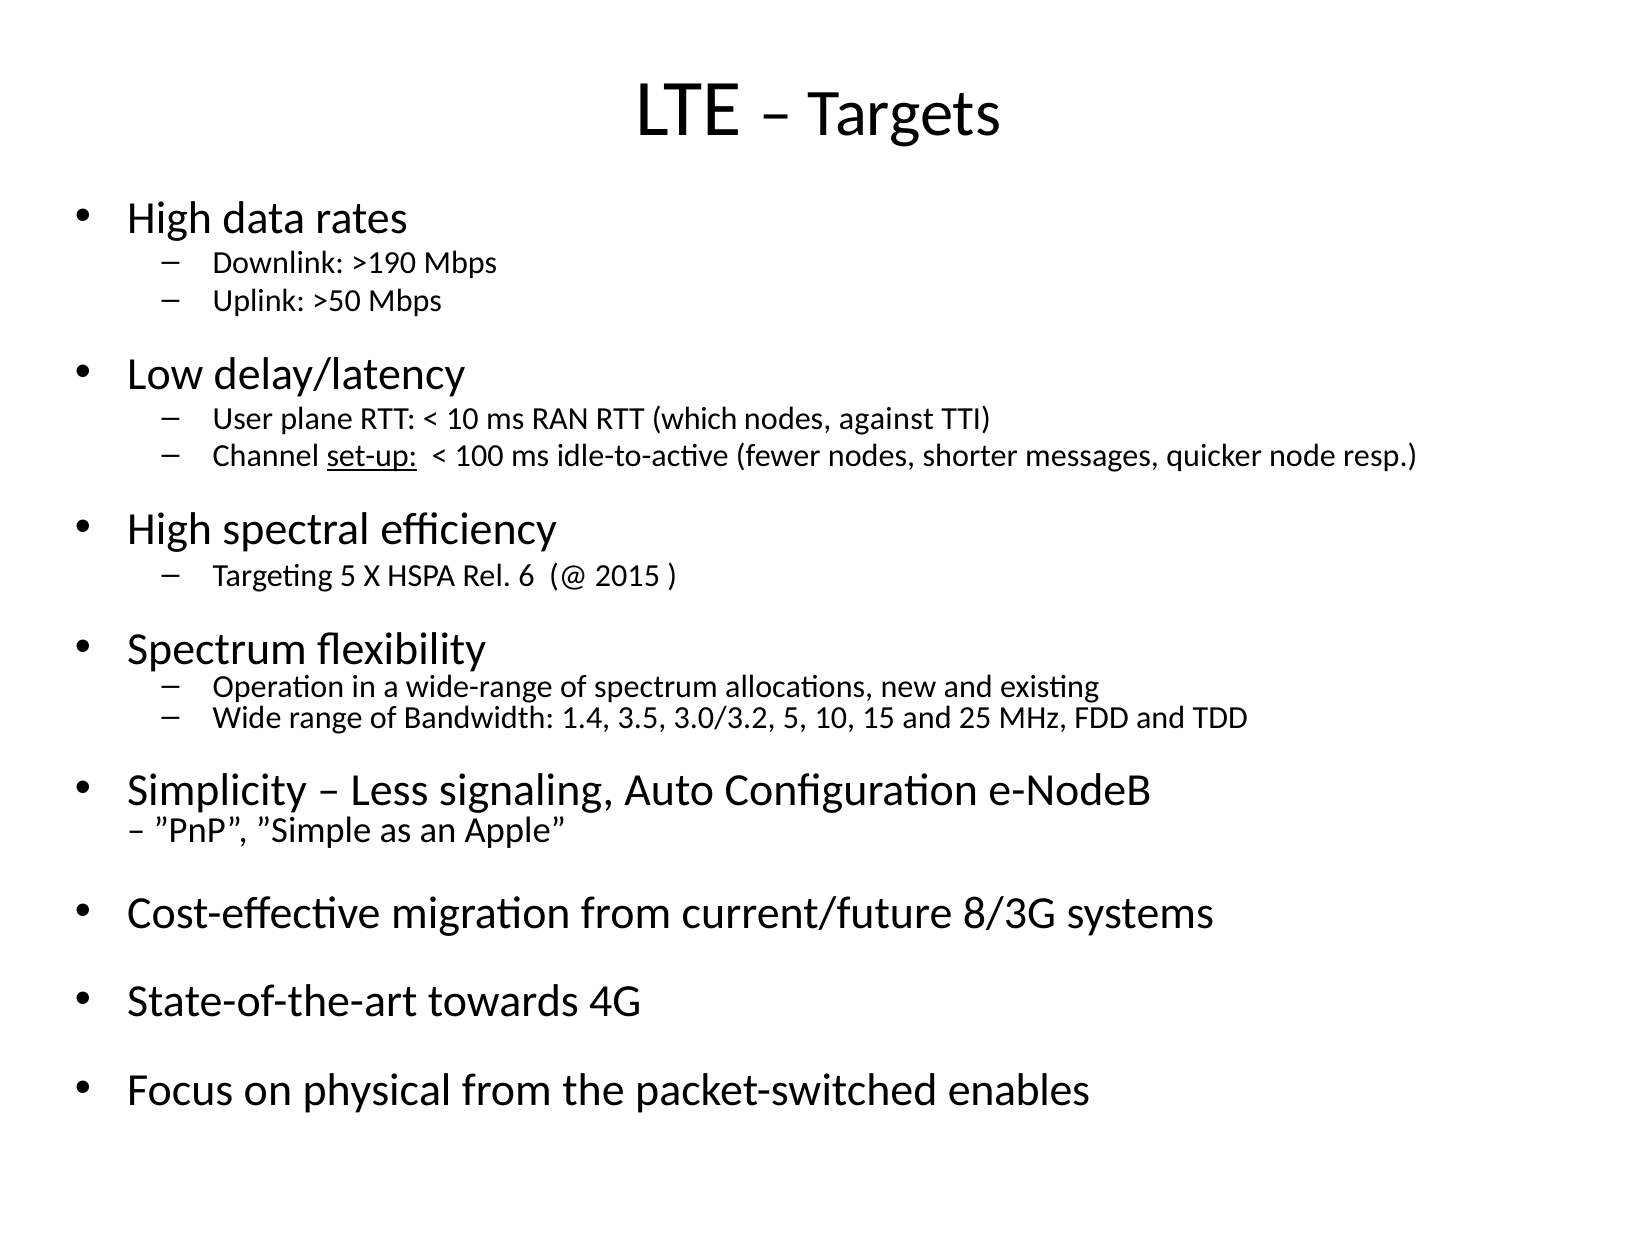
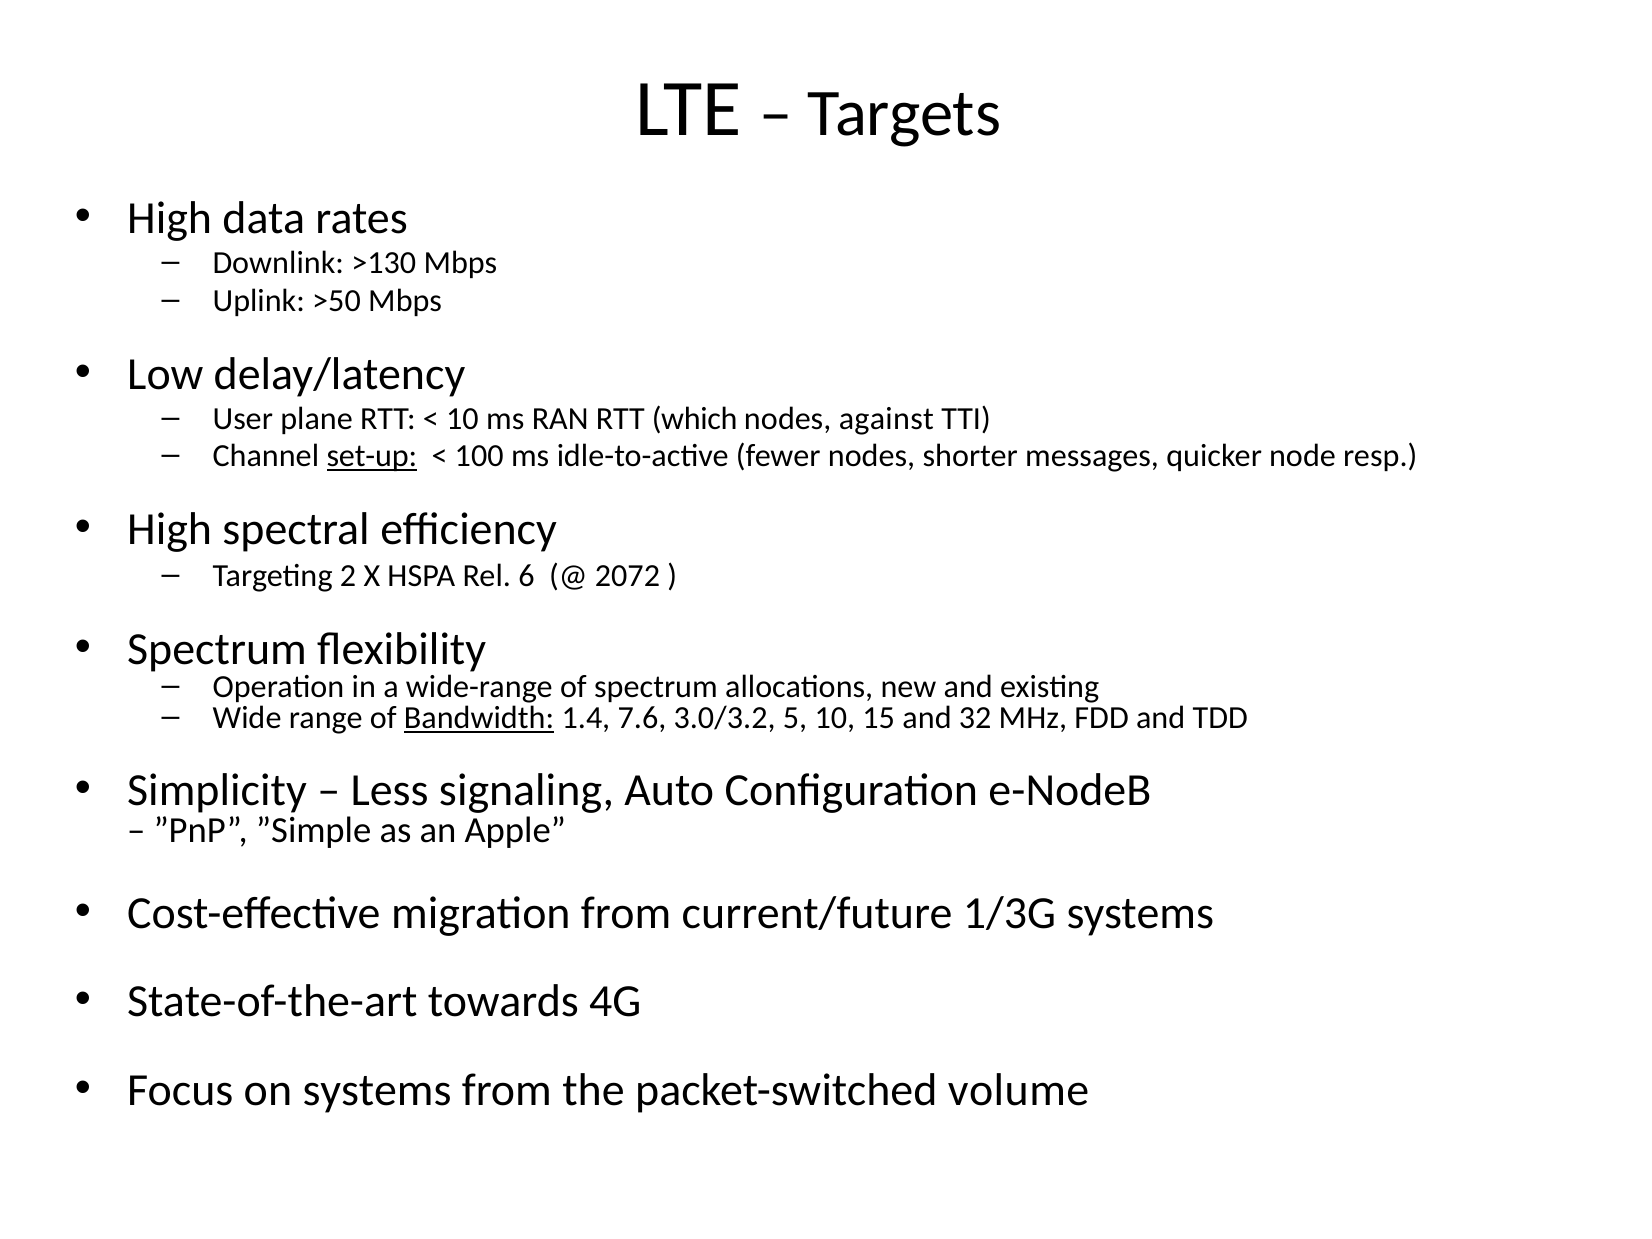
>190: >190 -> >130 (384, 263)
Targeting 5: 5 -> 2 (348, 576)
2015: 2015 -> 2072 (627, 576)
Bandwidth underline: none -> present (479, 718)
3.5: 3.5 -> 7.6 (642, 718)
25: 25 -> 32 (975, 718)
8/3G: 8/3G -> 1/3G (1009, 914)
on physical: physical -> systems (377, 1090)
enables: enables -> volume (1019, 1090)
